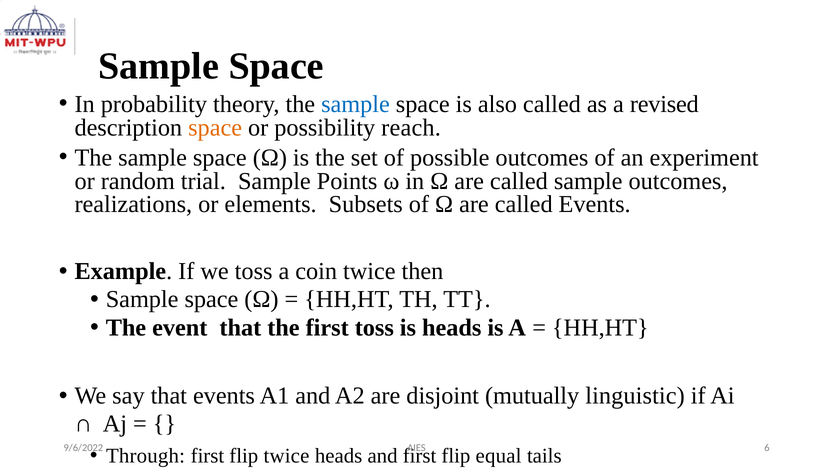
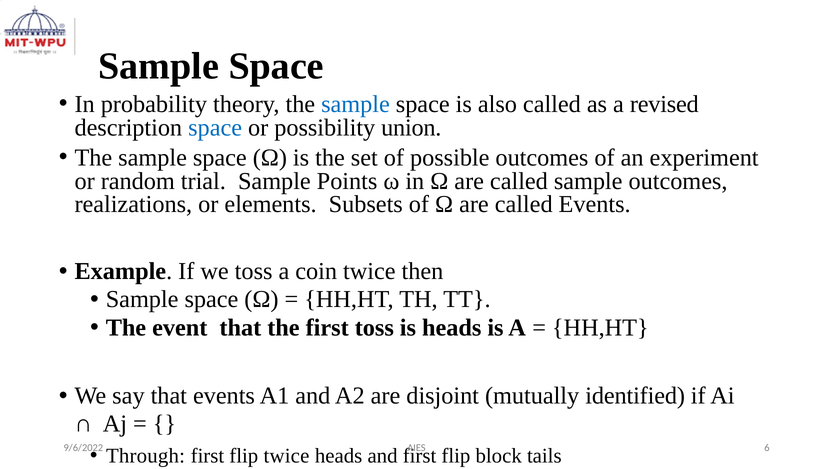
space colour: orange -> blue (215, 127)
reach: reach -> union (411, 127)
linguistic: linguistic -> identified (635, 395)
equal: equal -> block (499, 455)
